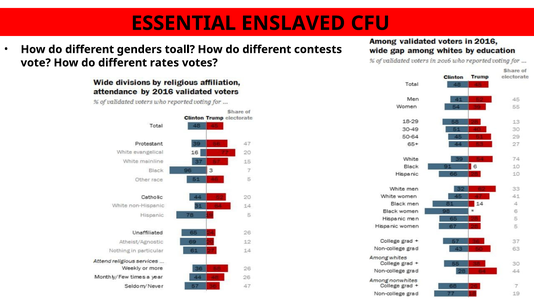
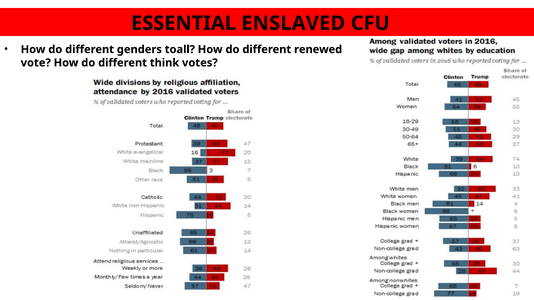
contests: contests -> renewed (318, 49)
rates: rates -> think (165, 63)
